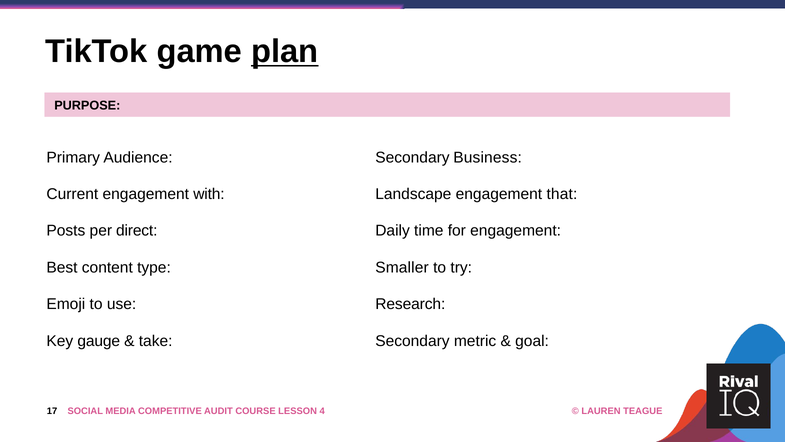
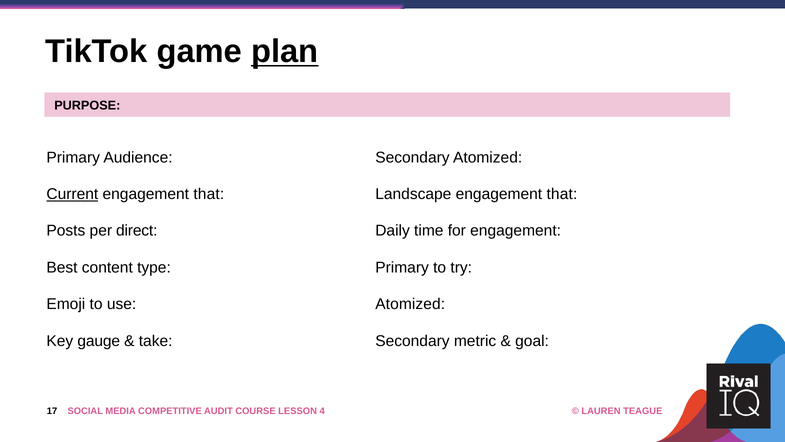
Secondary Business: Business -> Atomized (488, 157)
Current underline: none -> present (72, 194)
with: with -> that (209, 194)
Smaller: Smaller -> Primary (402, 267)
Research: Research -> Atomized (410, 304)
